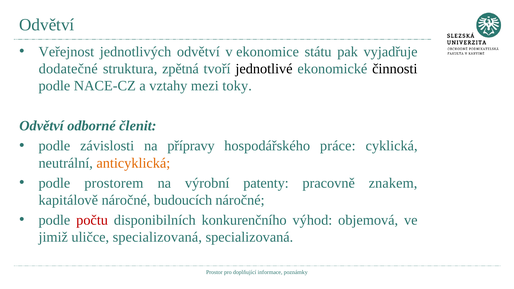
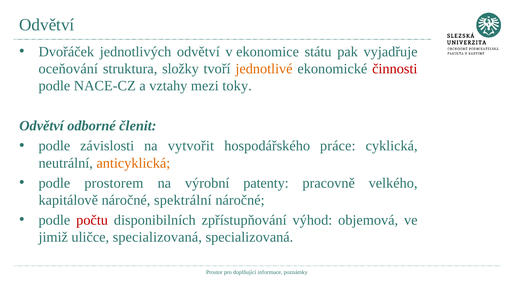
Veřejnost: Veřejnost -> Dvořáček (66, 52)
dodatečné: dodatečné -> oceňování (68, 69)
zpětná: zpětná -> složky (181, 69)
jednotlivé colour: black -> orange (264, 69)
činnosti colour: black -> red (395, 69)
přípravy: přípravy -> vytvořit (191, 146)
znakem: znakem -> velkého (393, 183)
budoucích: budoucích -> spektrální (183, 200)
konkurenčního: konkurenčního -> zpřístupňování (244, 220)
